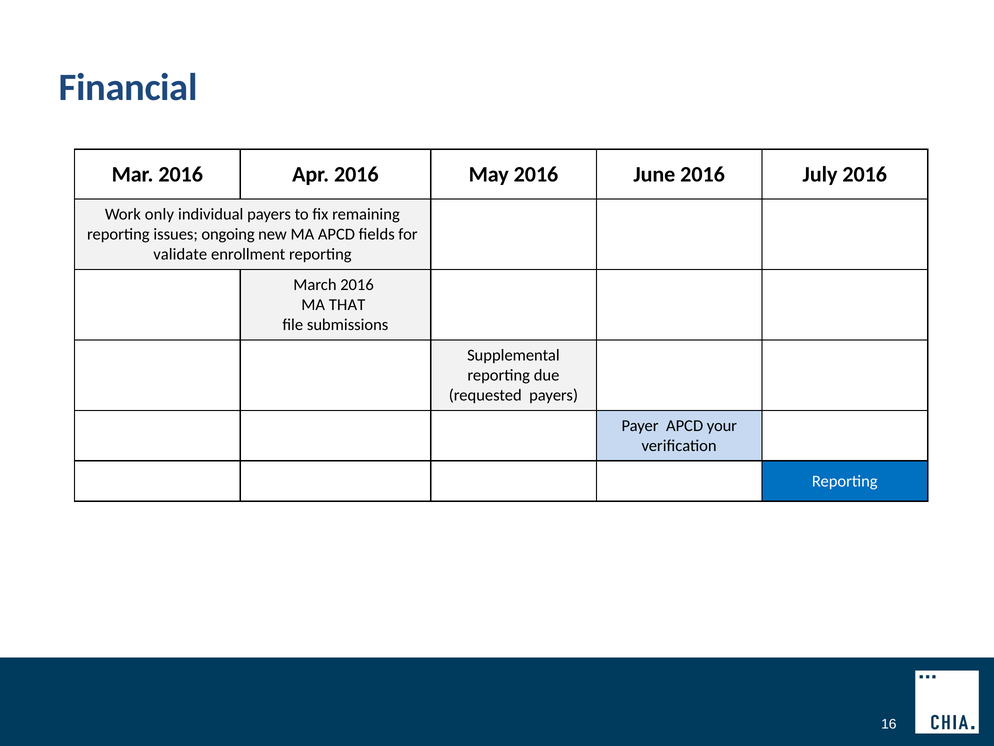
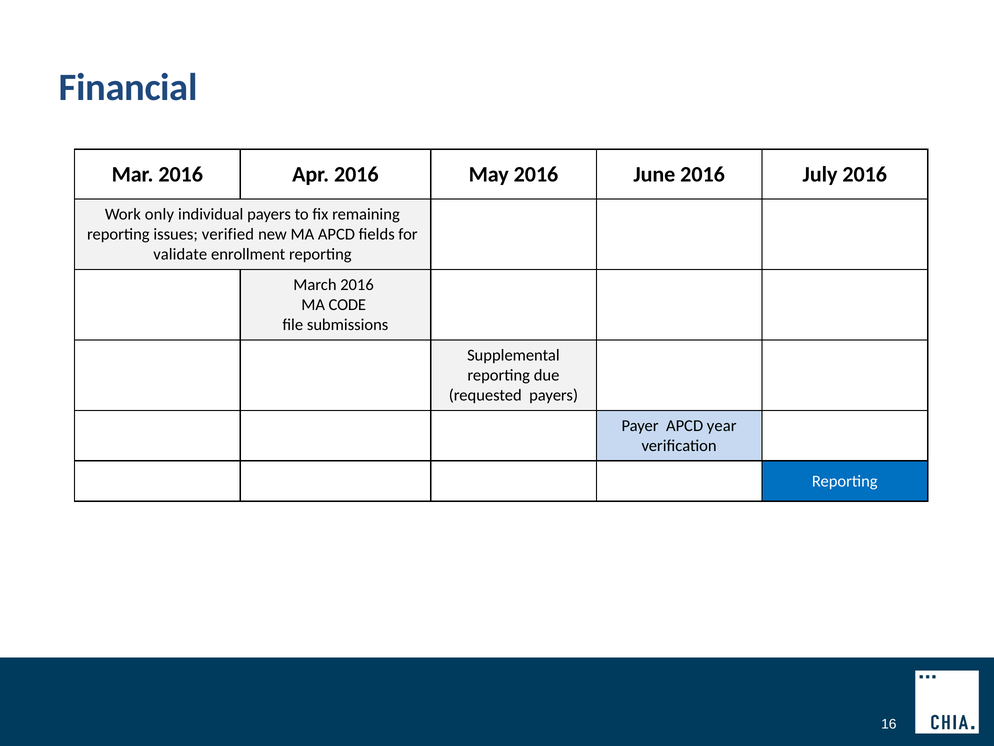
ongoing: ongoing -> verified (228, 234)
THAT: THAT -> CODE (347, 305)
your: your -> year (722, 425)
